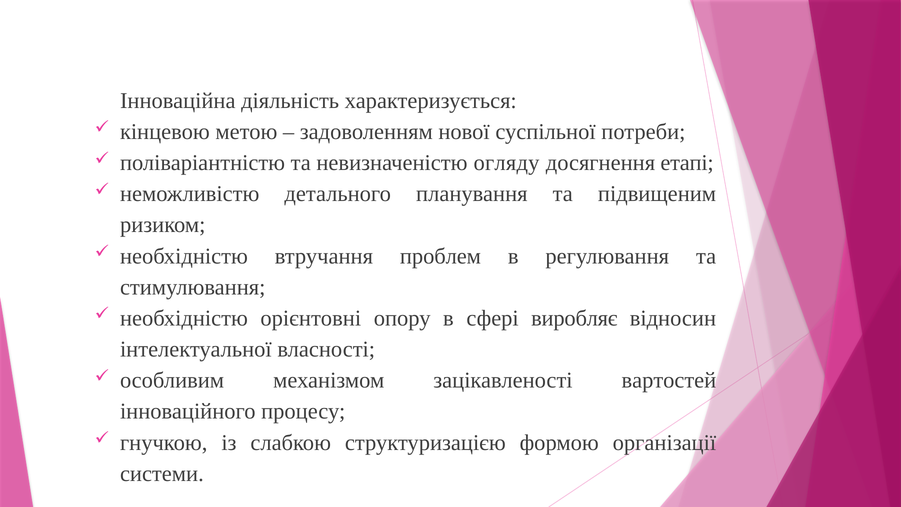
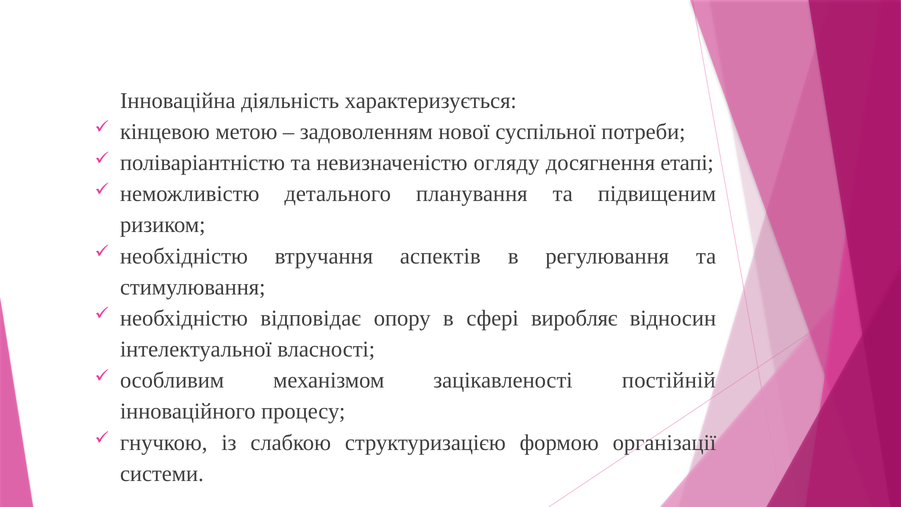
проблем: проблем -> аспектів (440, 256)
орієнтовні: орієнтовні -> відповідає (311, 318)
вартостей: вартостей -> постійній (669, 380)
